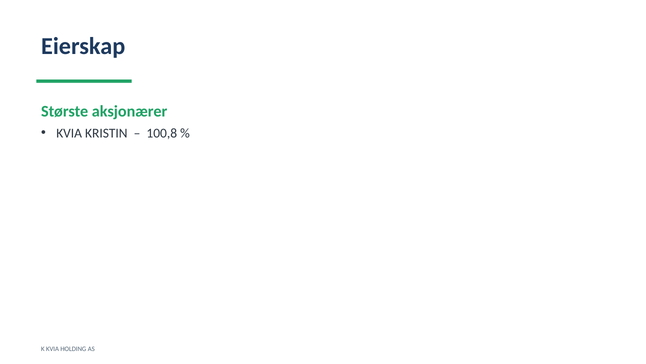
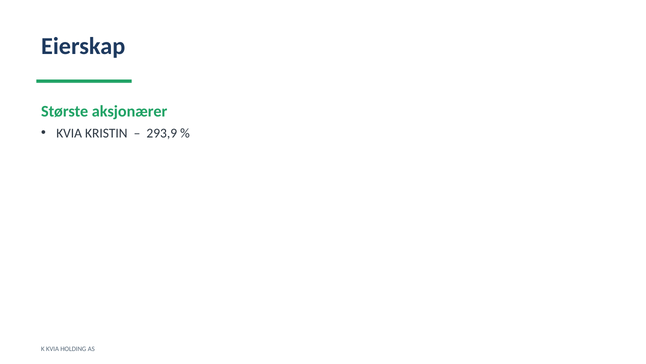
100,8: 100,8 -> 293,9 (162, 133)
